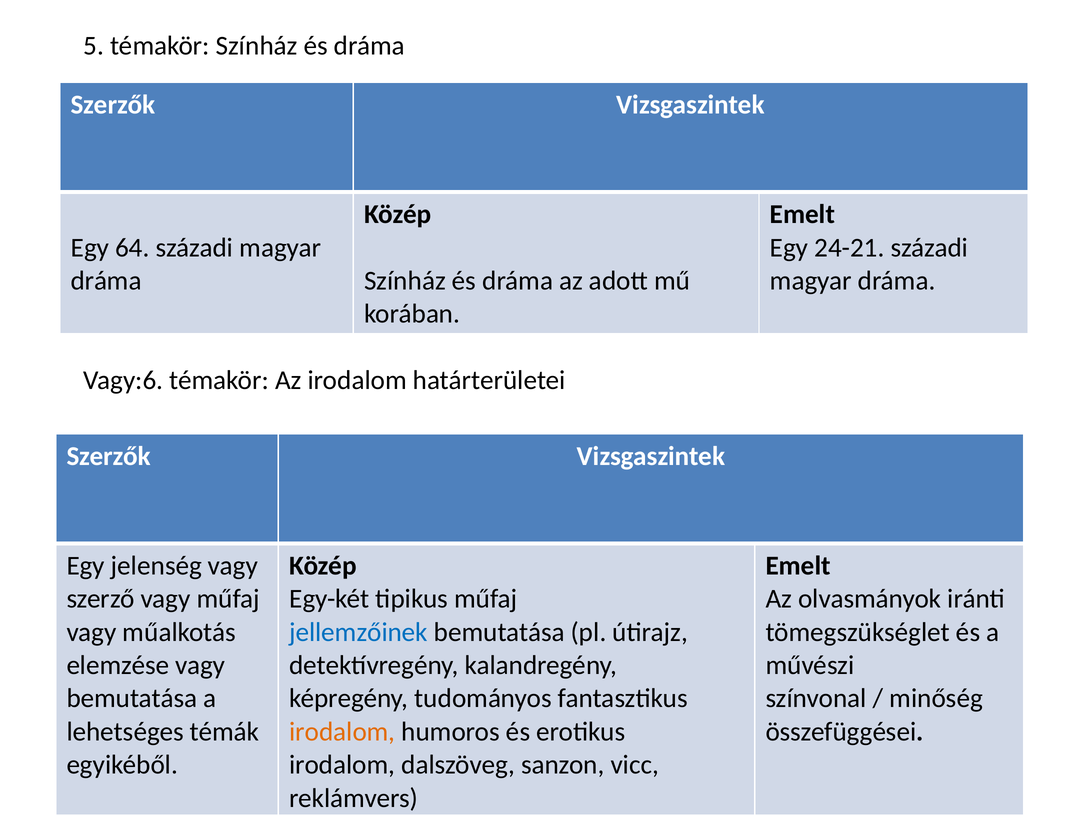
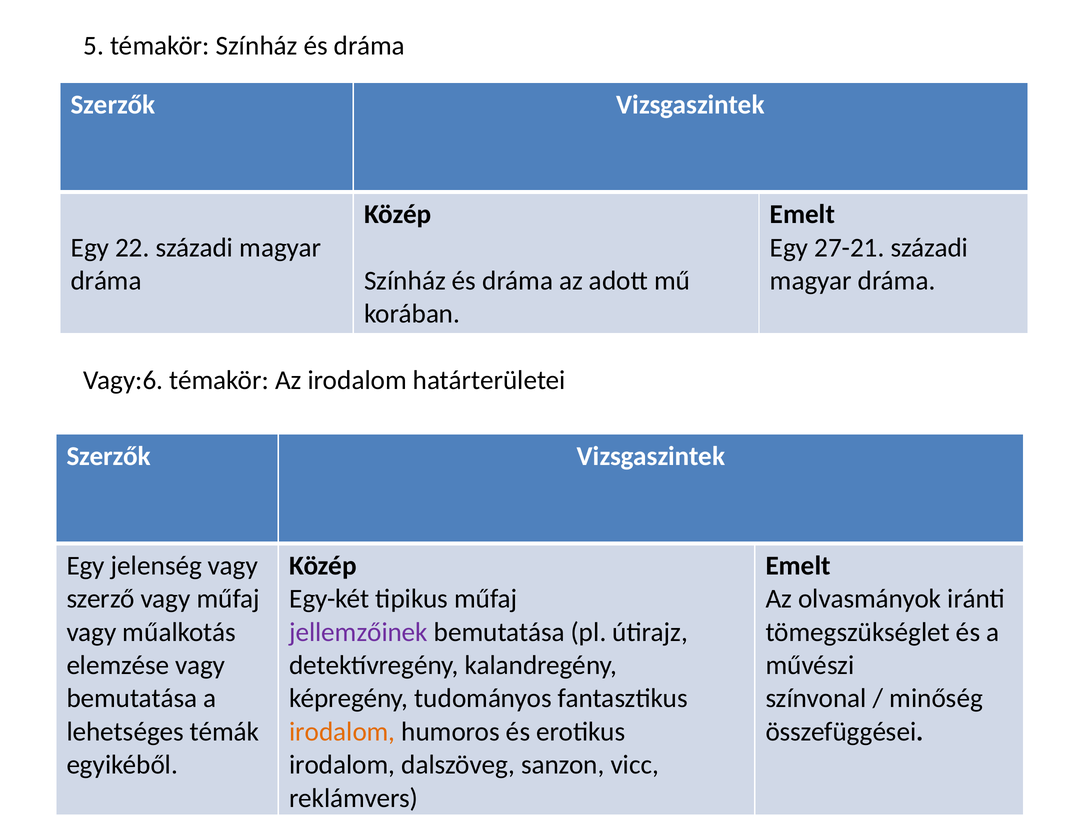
64: 64 -> 22 (132, 248)
24-21: 24-21 -> 27-21 (849, 248)
jellemzőinek colour: blue -> purple (358, 632)
